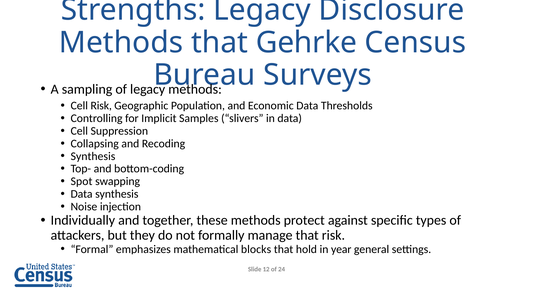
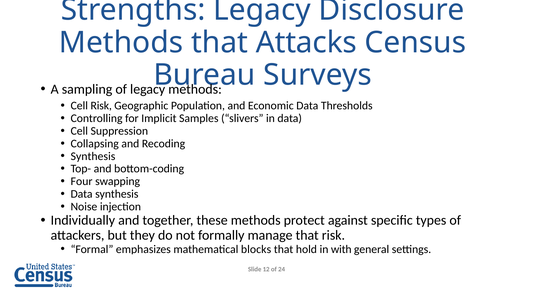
Gehrke: Gehrke -> Attacks (306, 42)
Spot: Spot -> Four (82, 181)
year: year -> with (341, 249)
